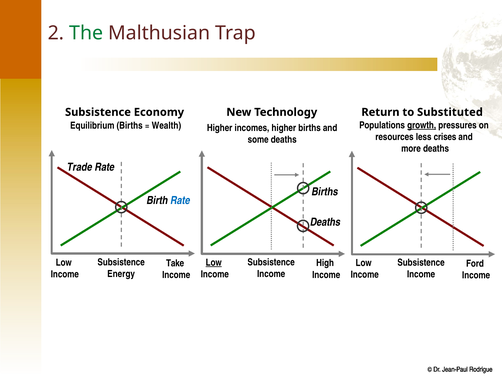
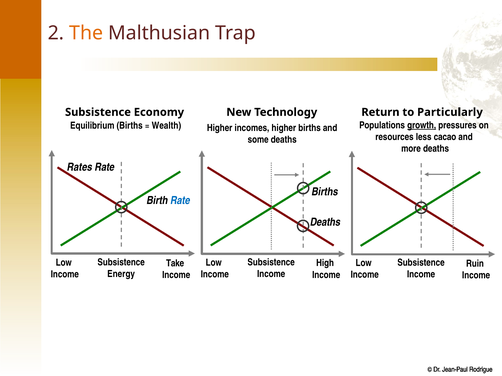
The colour: green -> orange (86, 33)
Substituted: Substituted -> Particularly (450, 112)
crises: crises -> cacao (445, 137)
Trade: Trade -> Rates (80, 167)
Low underline: present -> none (214, 263)
Ford: Ford -> Ruin (475, 264)
